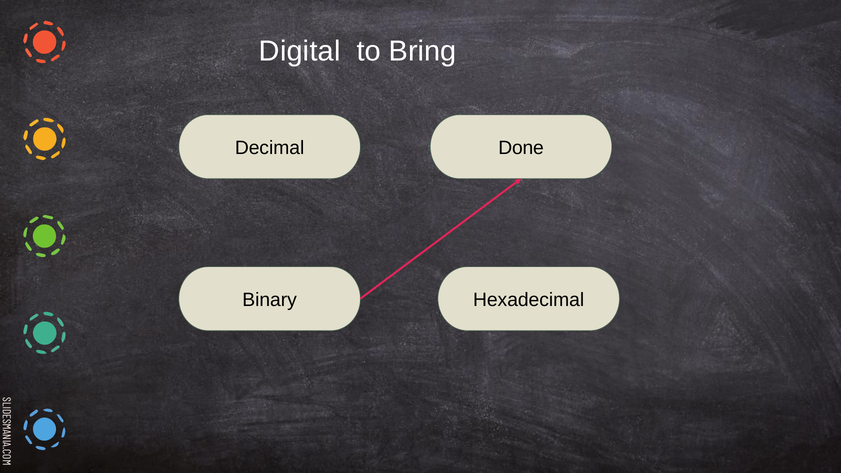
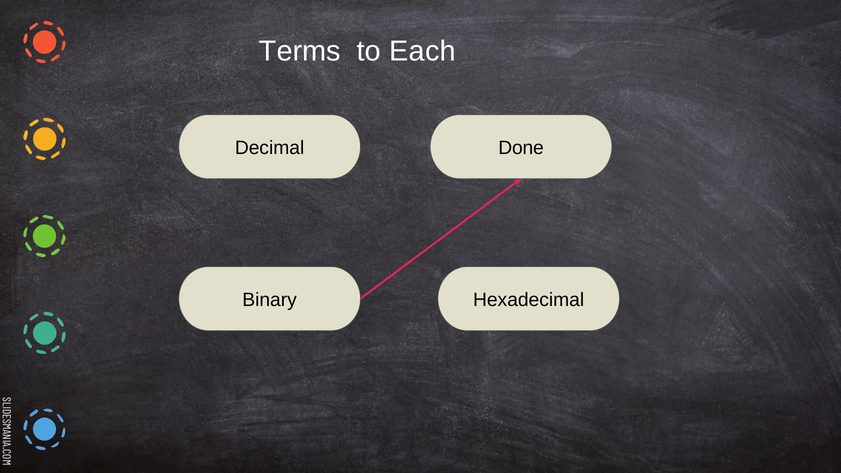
Digital: Digital -> Terms (300, 51)
Bring: Bring -> Each (423, 51)
